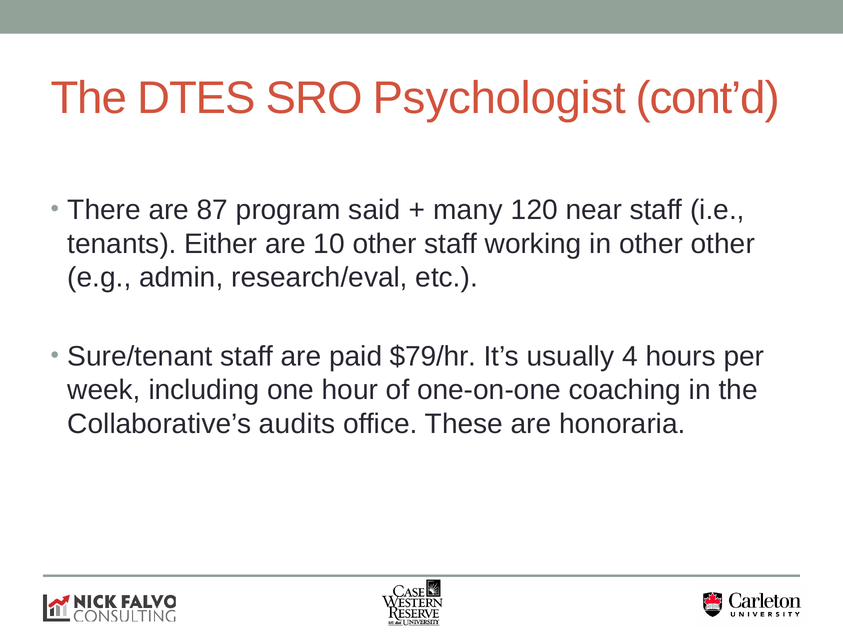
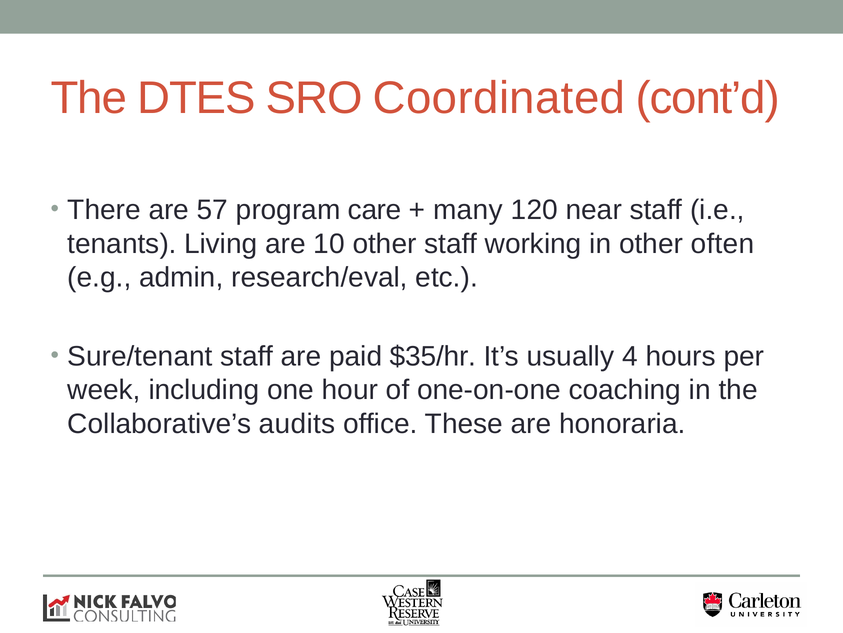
Psychologist: Psychologist -> Coordinated (499, 98)
87: 87 -> 57 (213, 210)
said: said -> care (375, 210)
Either: Either -> Living (221, 244)
other other: other -> often (723, 244)
$79/hr: $79/hr -> $35/hr (433, 356)
